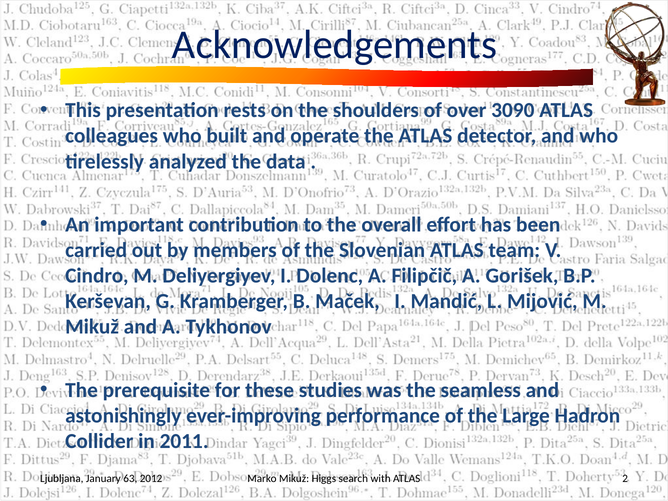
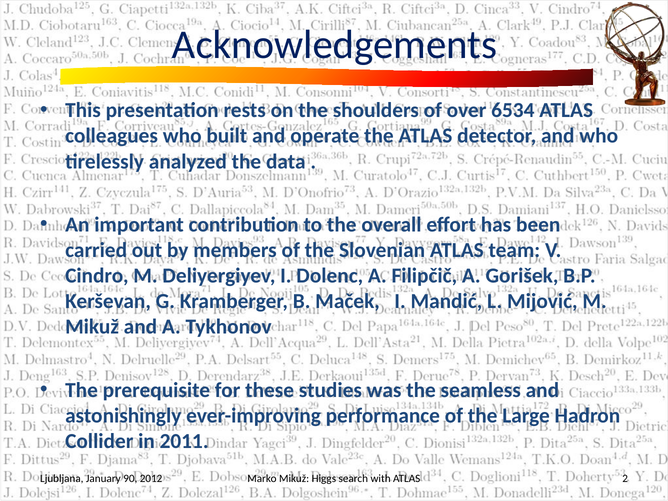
3090: 3090 -> 6534 (513, 110)
63: 63 -> 90 (130, 478)
